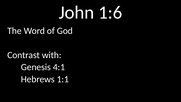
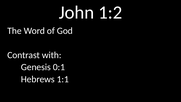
1:6: 1:6 -> 1:2 (110, 12)
4:1: 4:1 -> 0:1 (59, 67)
